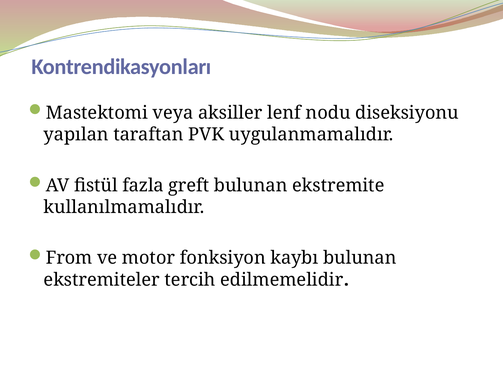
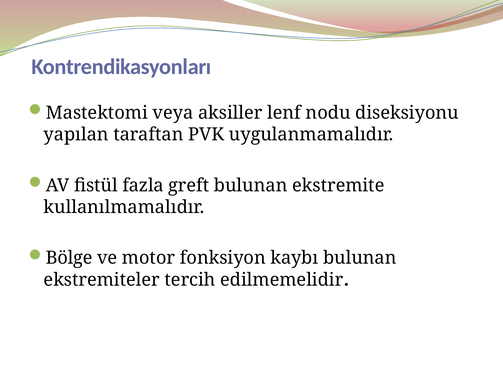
From: From -> Bölge (69, 258)
